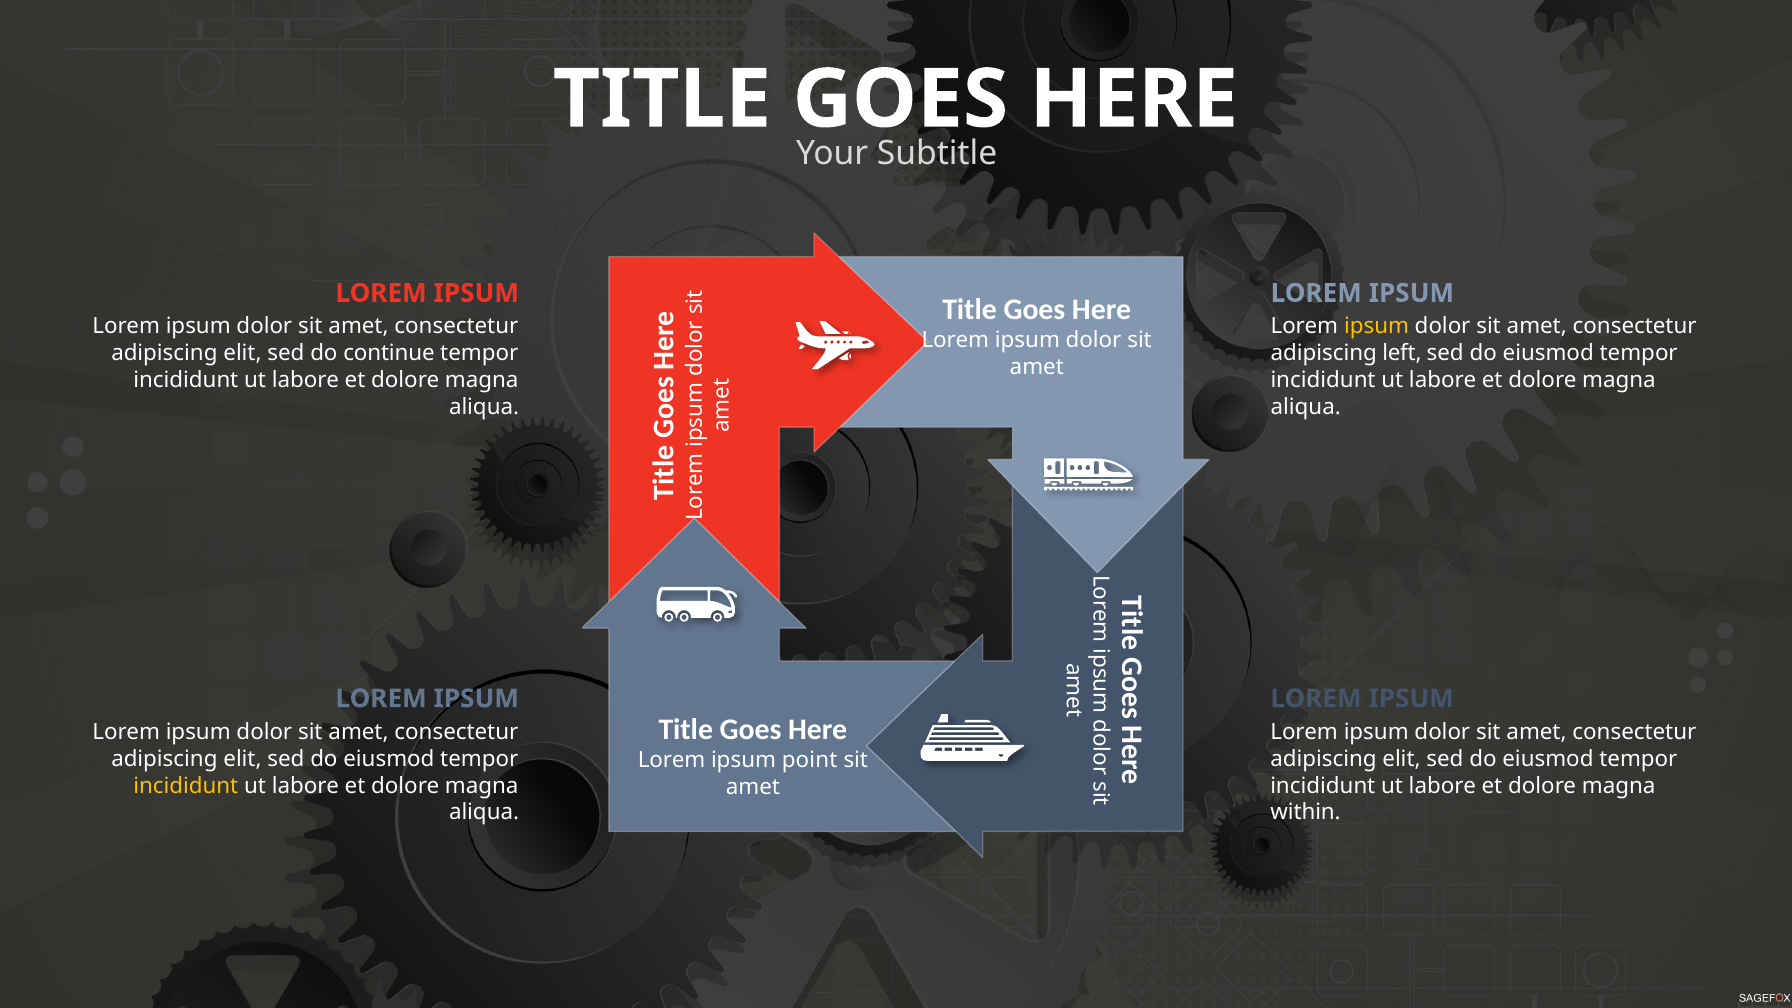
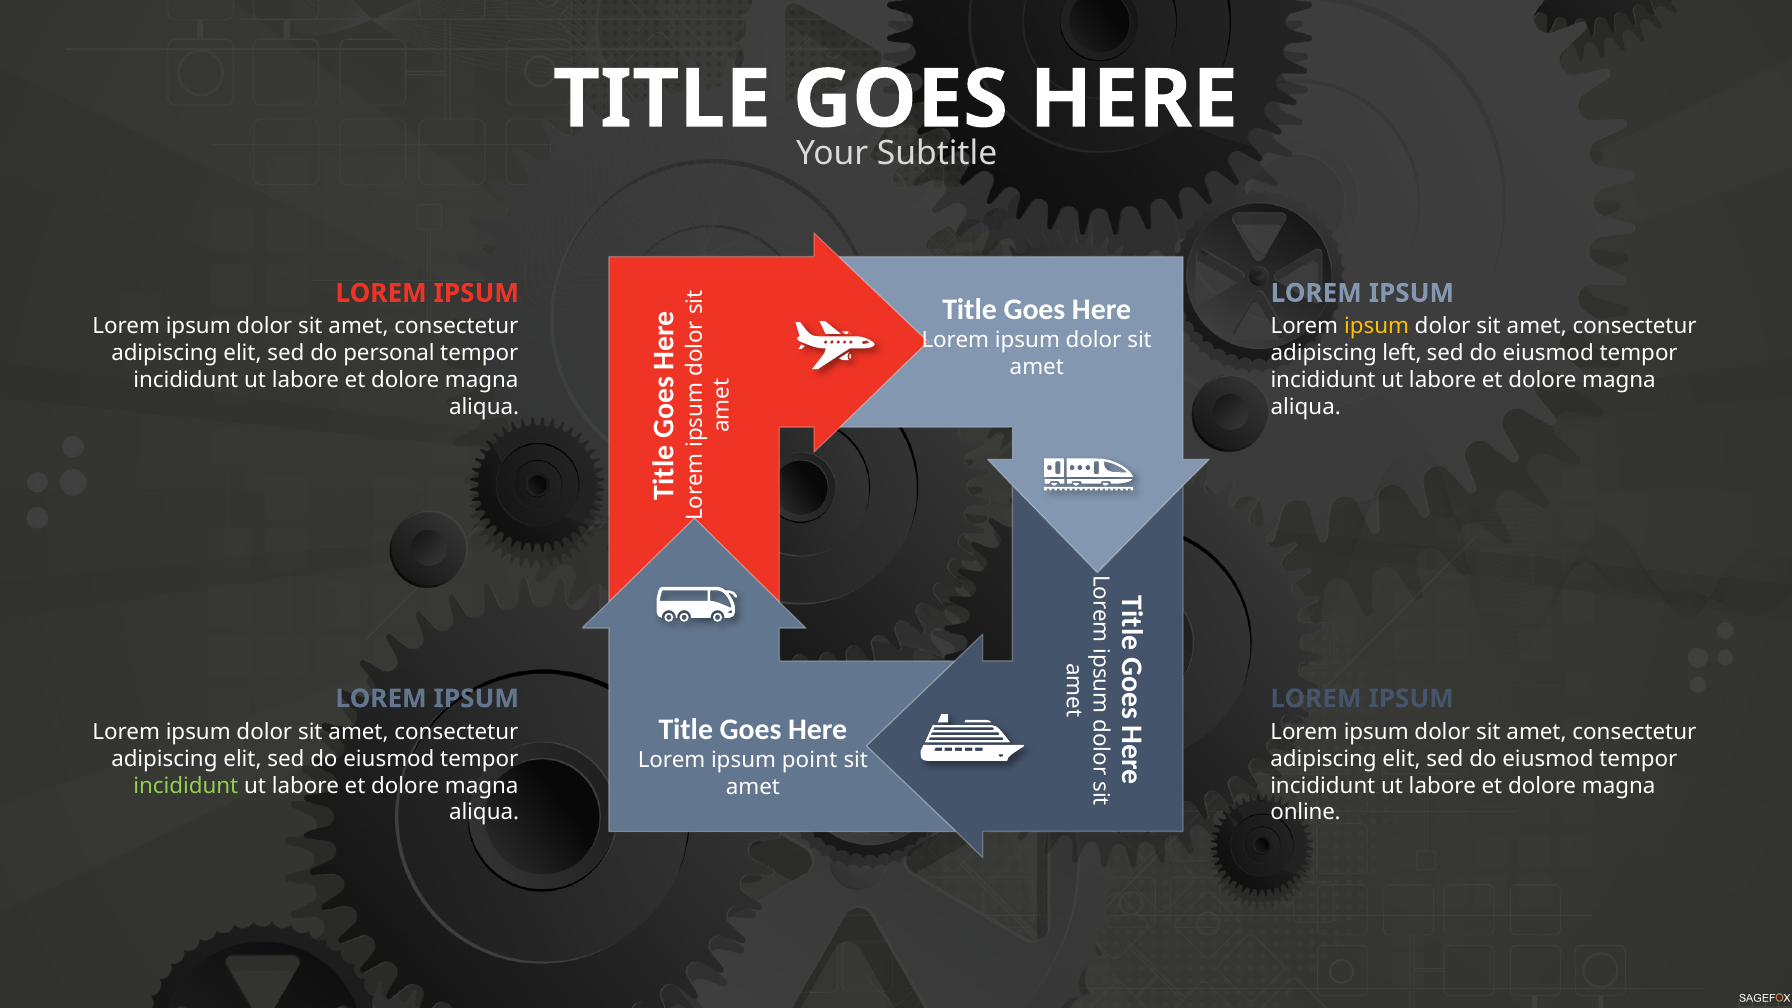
continue: continue -> personal (389, 353)
incididunt colour: yellow -> light green (186, 786)
within: within -> online (1306, 813)
